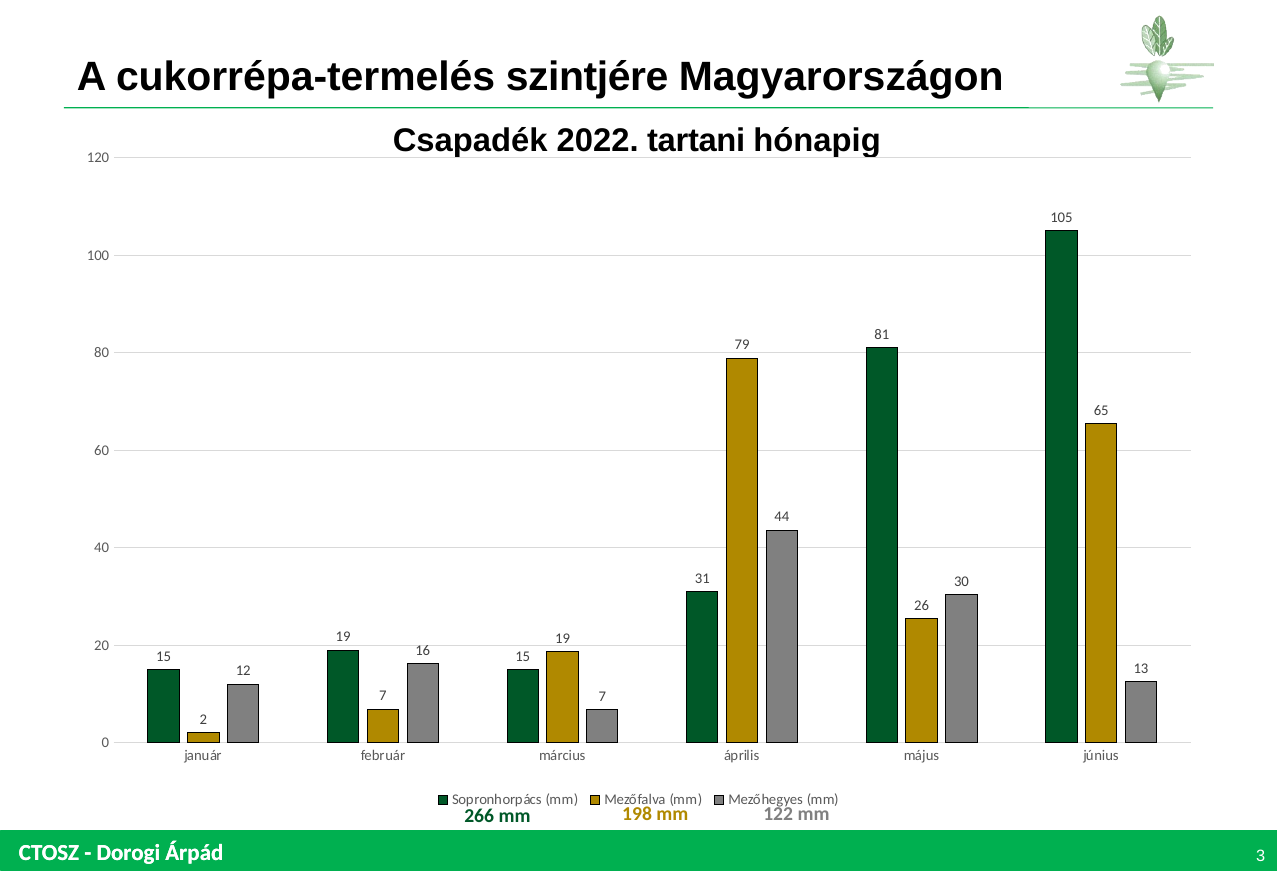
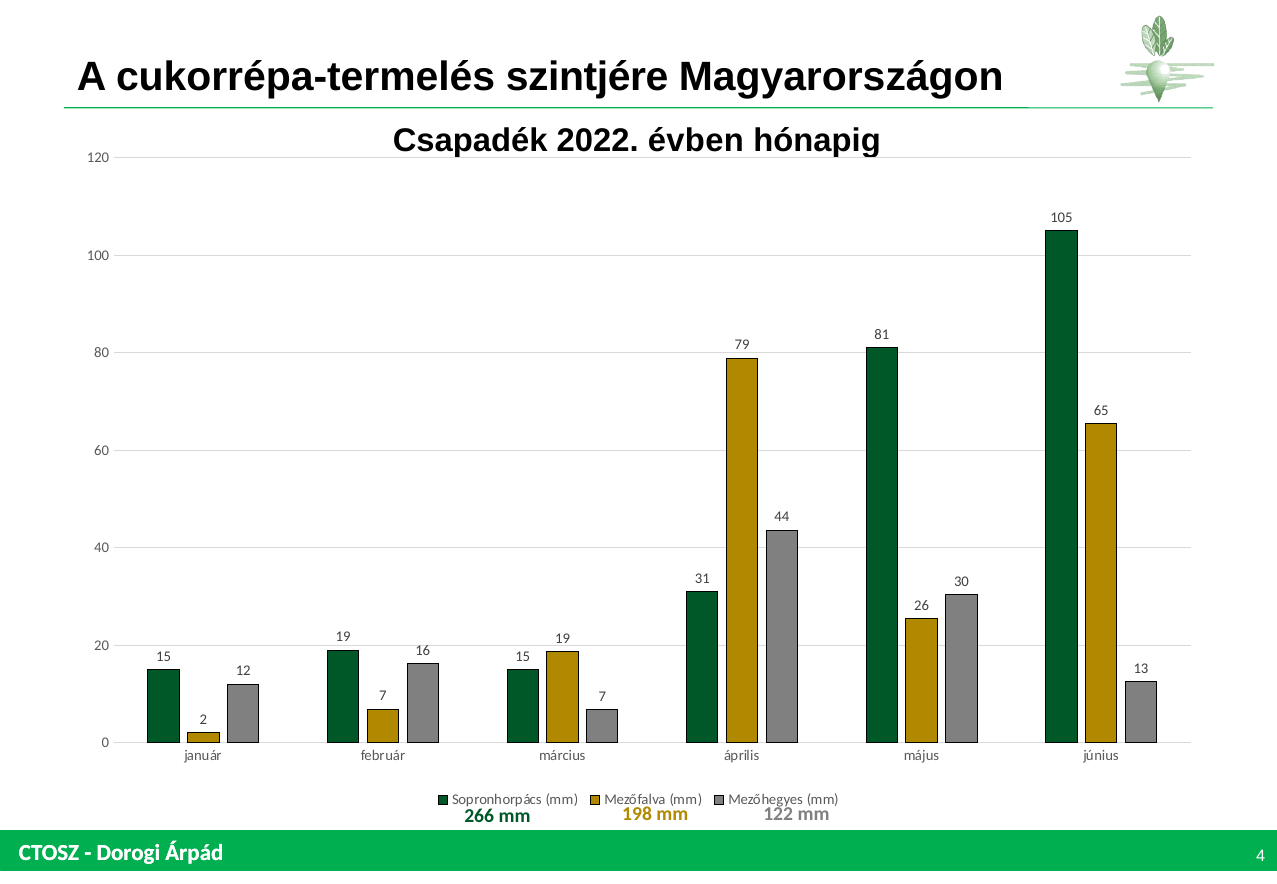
tartani: tartani -> évben (696, 141)
3: 3 -> 4 (1261, 857)
